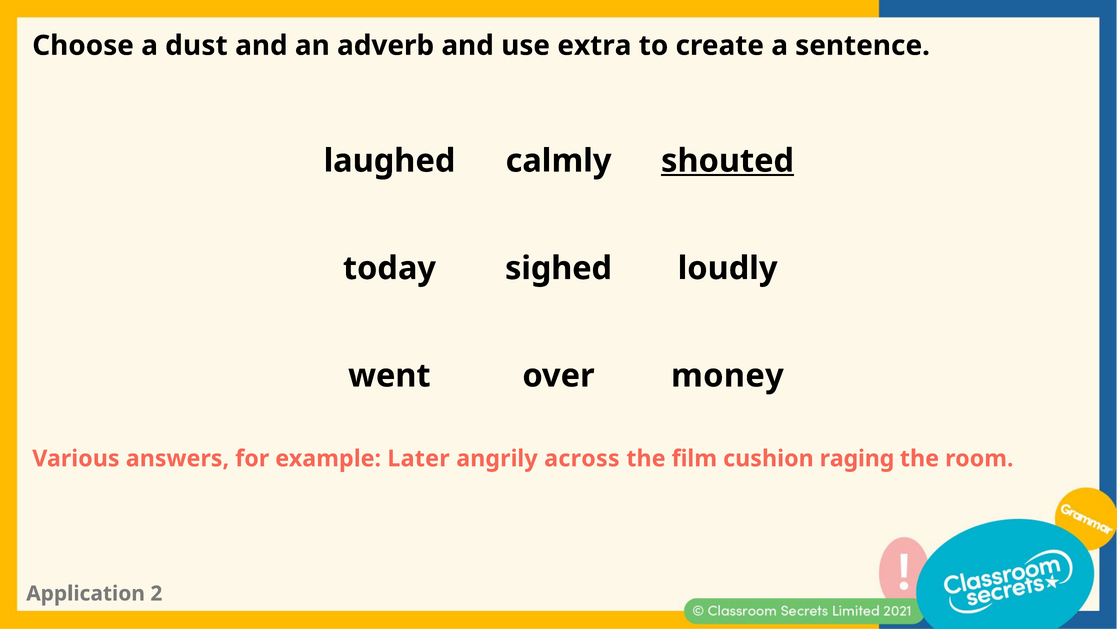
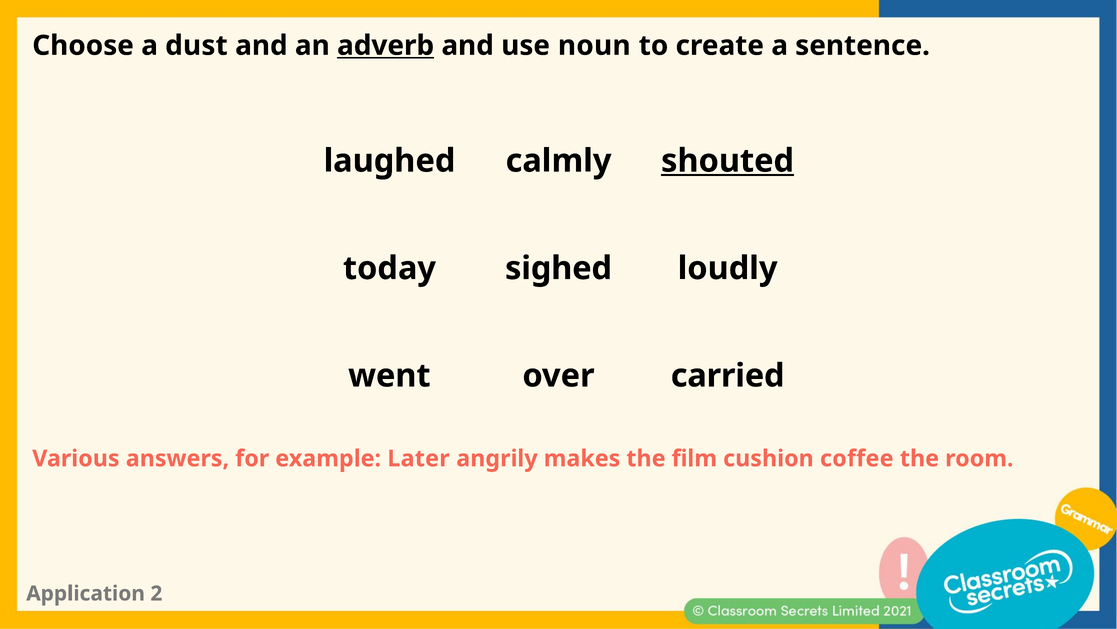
adverb underline: none -> present (386, 46)
extra: extra -> noun (594, 46)
money: money -> carried (728, 375)
across: across -> makes (582, 458)
raging: raging -> coffee (857, 458)
